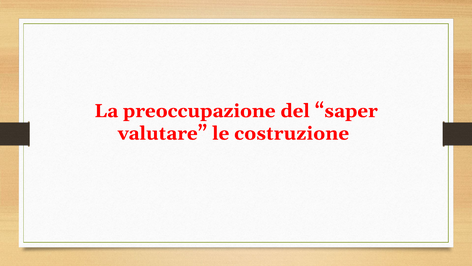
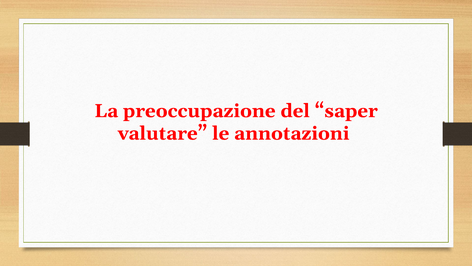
costruzione: costruzione -> annotazioni (292, 133)
